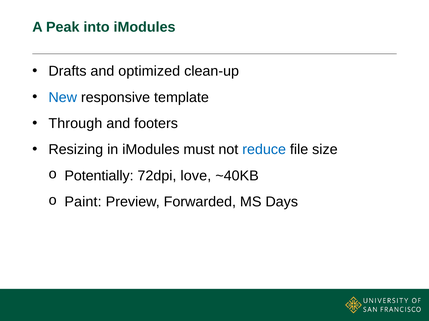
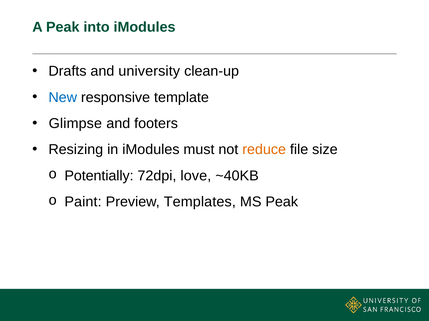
optimized: optimized -> university (149, 71)
Through: Through -> Glimpse (75, 124)
reduce colour: blue -> orange (264, 150)
Forwarded: Forwarded -> Templates (200, 202)
MS Days: Days -> Peak (282, 202)
